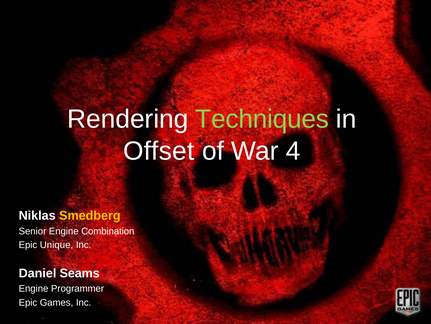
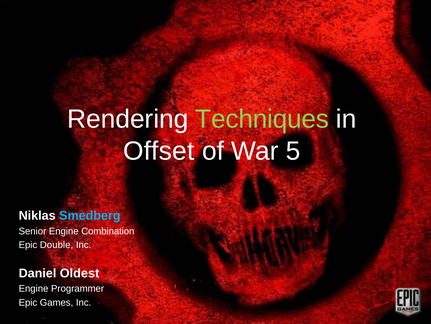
4: 4 -> 5 (293, 151)
Smedberg colour: yellow -> light blue (90, 215)
Unique: Unique -> Double (57, 244)
Seams: Seams -> Oldest (80, 273)
